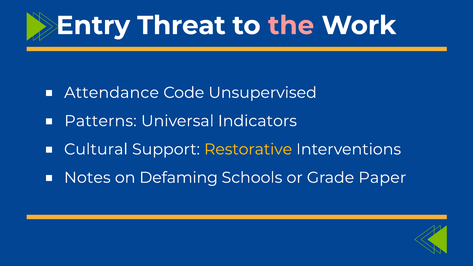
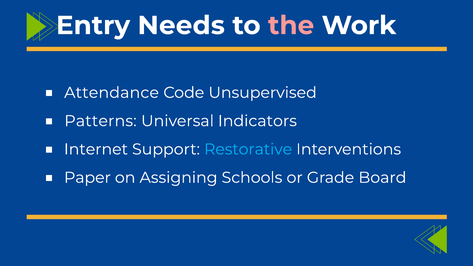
Threat: Threat -> Needs (181, 26)
Cultural: Cultural -> Internet (96, 149)
Restorative colour: yellow -> light blue (248, 149)
Notes: Notes -> Paper (87, 178)
Defaming: Defaming -> Assigning (179, 178)
Paper: Paper -> Board (382, 178)
